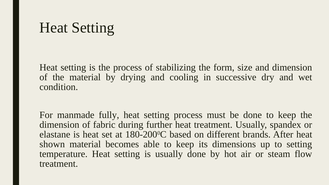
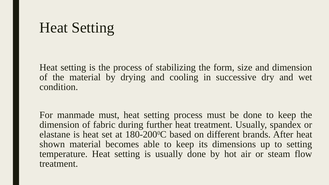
manmade fully: fully -> must (109, 115)
